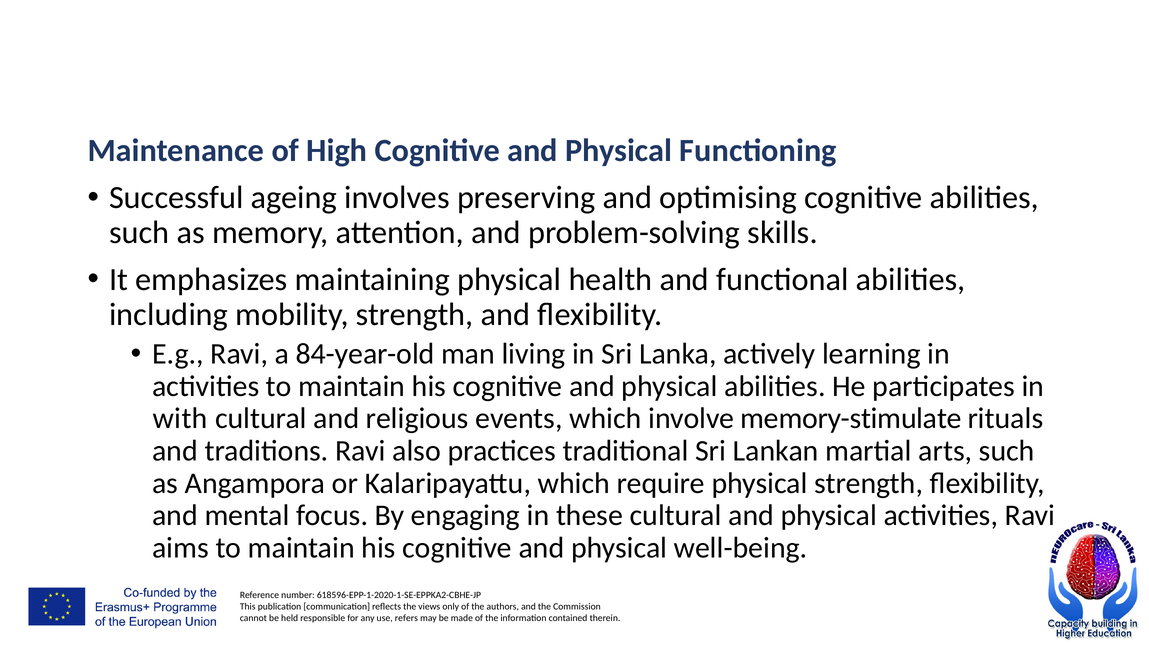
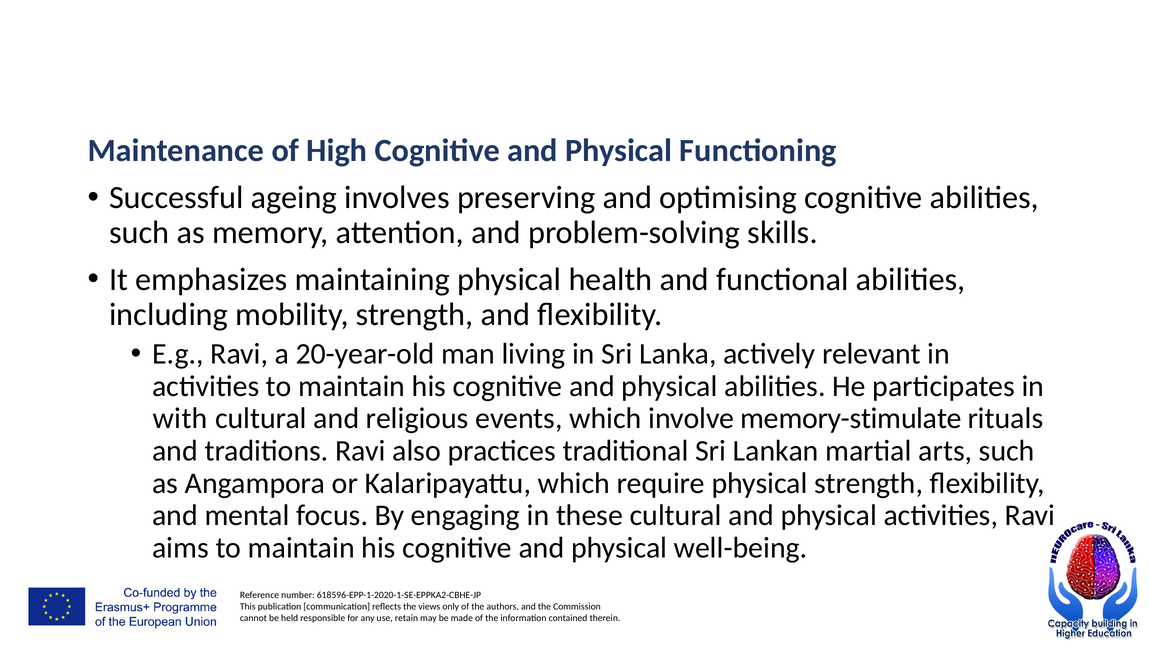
84-year-old: 84-year-old -> 20-year-old (365, 354)
learning: learning -> relevant (871, 354)
refers: refers -> retain (406, 618)
